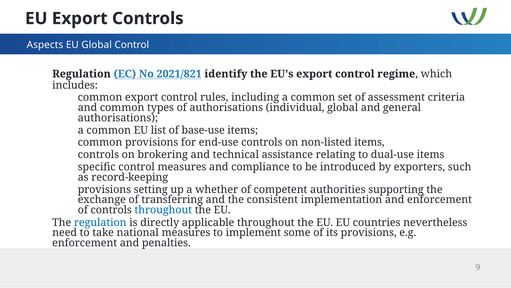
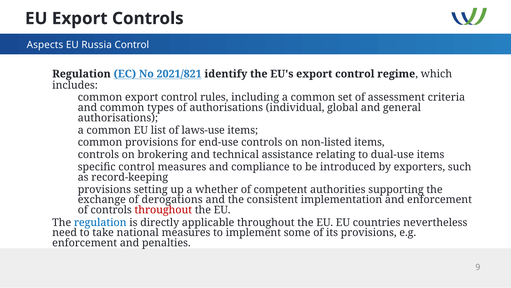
EU Global: Global -> Russia (97, 45)
base-use: base-use -> laws-use (203, 130)
transferring: transferring -> derogations (172, 199)
throughout colour: blue -> red (163, 210)
